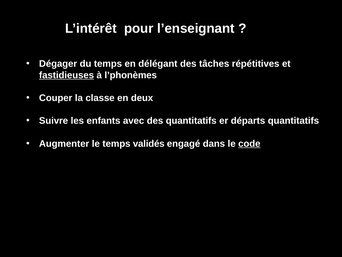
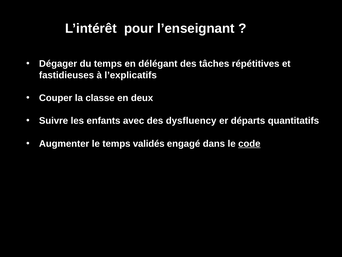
fastidieuses underline: present -> none (67, 75)
l’phonèmes: l’phonèmes -> l’explicatifs (131, 75)
des quantitatifs: quantitatifs -> dysfluency (191, 121)
